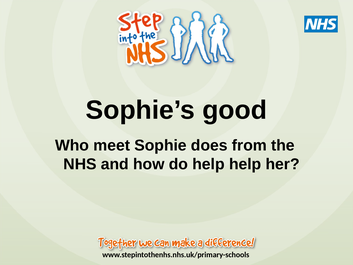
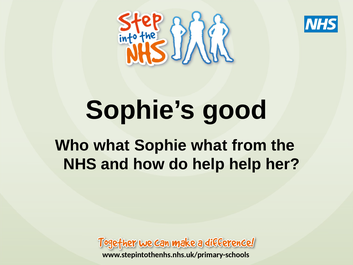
Who meet: meet -> what (112, 145)
Sophie does: does -> what (209, 145)
